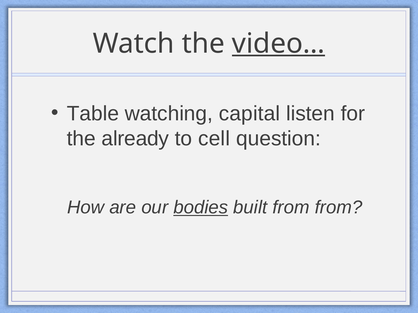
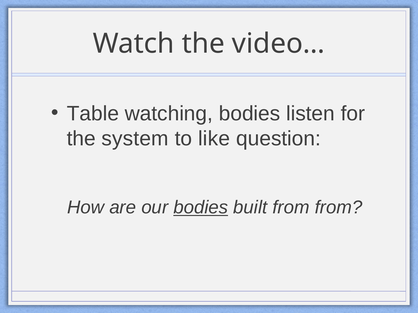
video… underline: present -> none (278, 44)
watching capital: capital -> bodies (250, 114)
already: already -> system (135, 139)
cell: cell -> like (214, 139)
